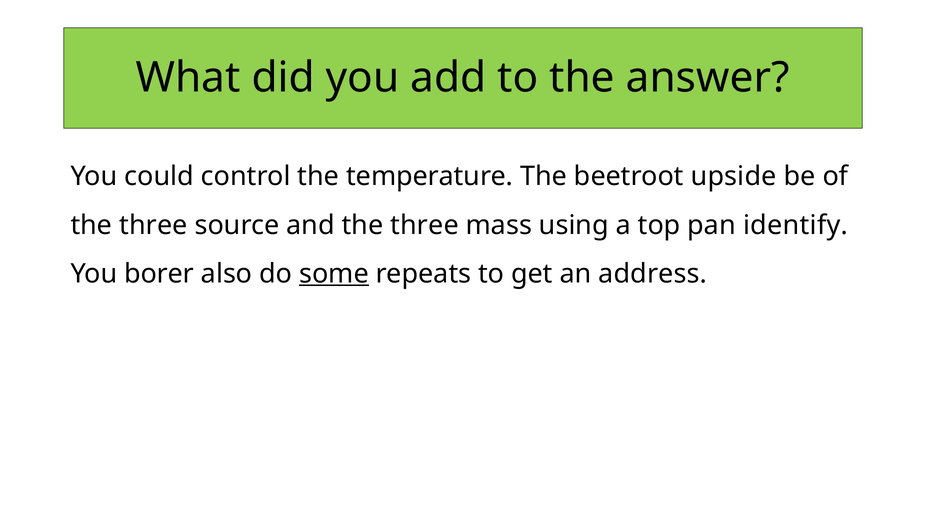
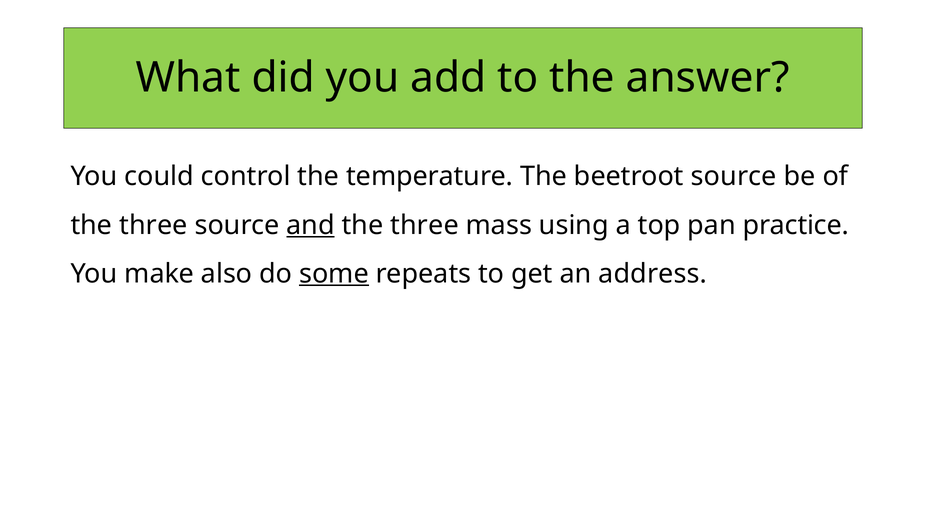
beetroot upside: upside -> source (734, 176)
and underline: none -> present (311, 225)
identify: identify -> practice (796, 225)
borer: borer -> make (159, 274)
